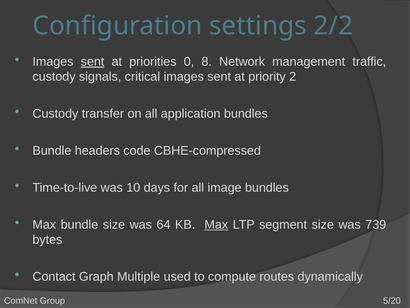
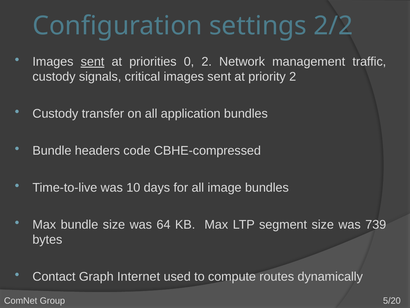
0 8: 8 -> 2 (207, 62)
Max underline: present -> none (216, 224)
Multiple: Multiple -> Internet (139, 276)
